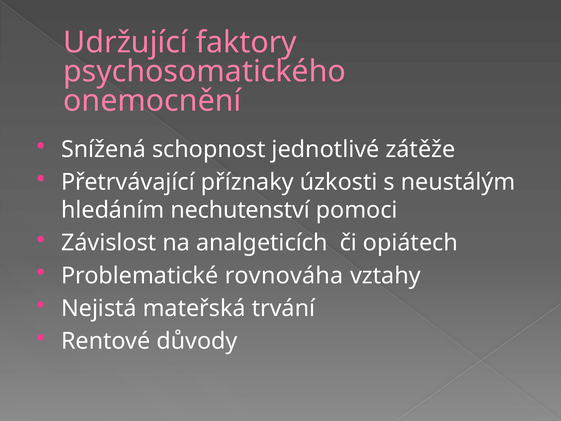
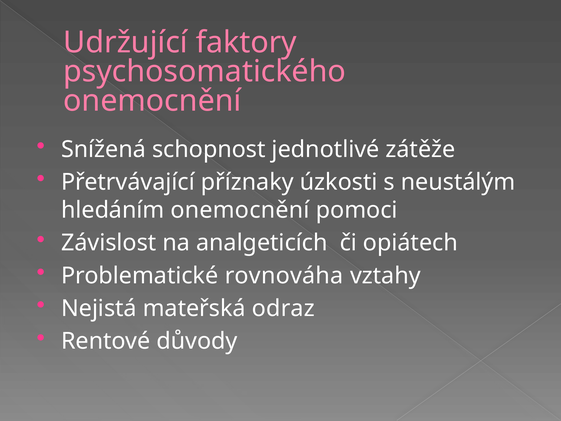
hledáním nechutenství: nechutenství -> onemocnění (240, 210)
trvání: trvání -> odraz (283, 308)
